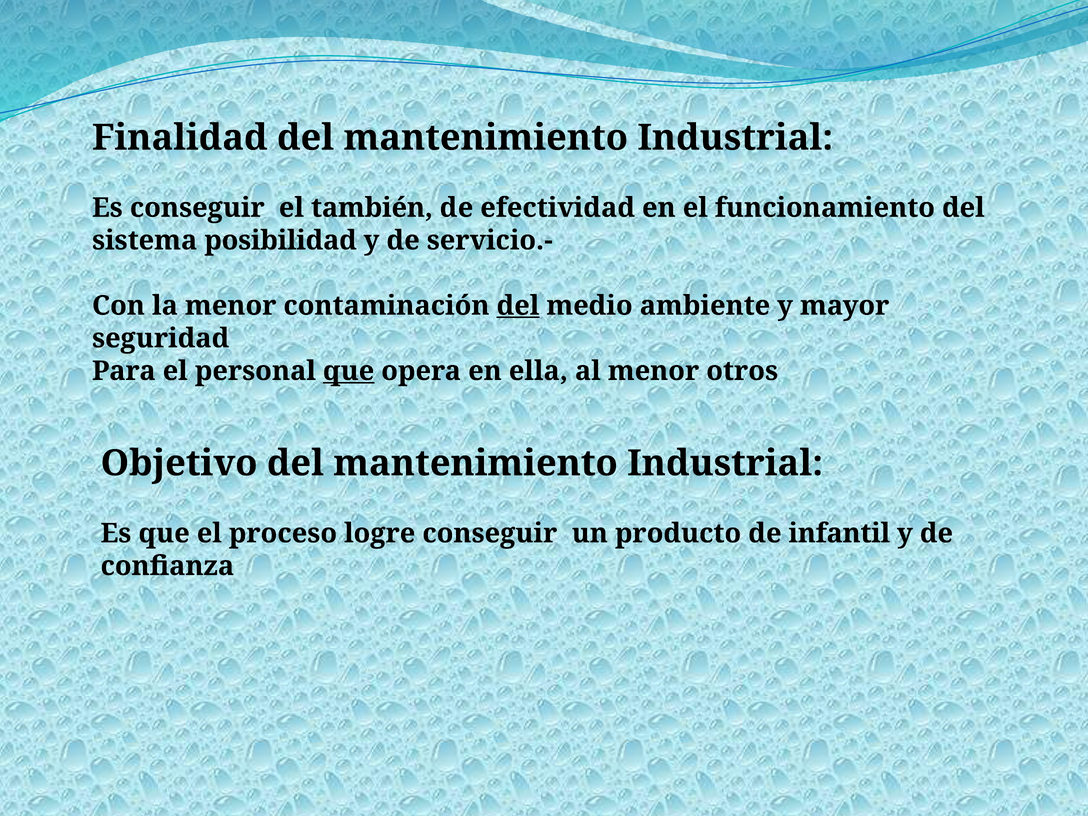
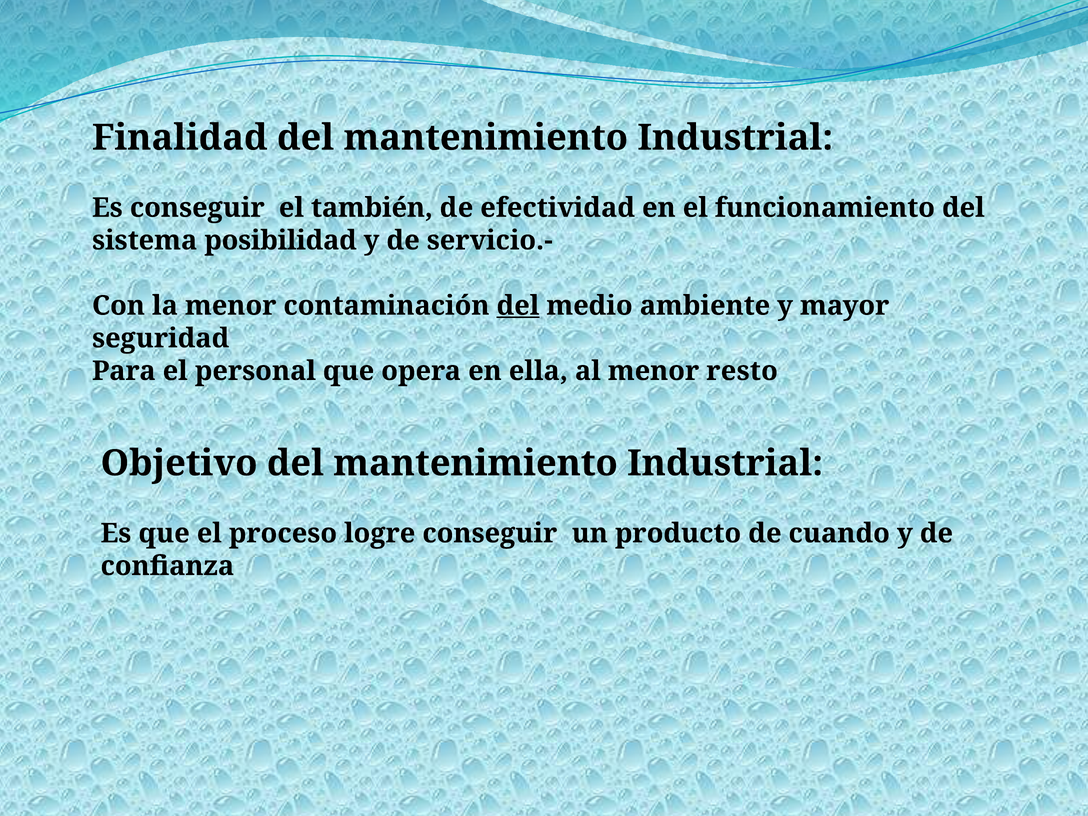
que underline: present -> none (349, 371)
otros: otros -> resto (742, 371)
infantil: infantil -> cuando (839, 533)
